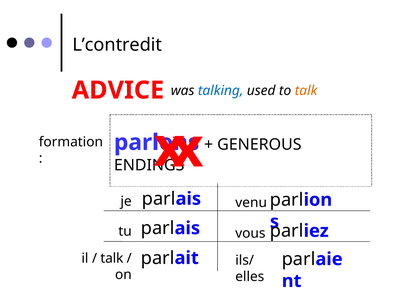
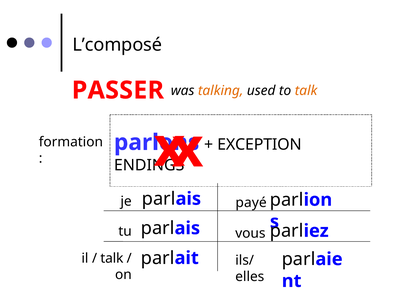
L’contredit: L’contredit -> L’composé (117, 45)
ADVICE: ADVICE -> PASSER (118, 90)
talking colour: blue -> orange (221, 91)
GENEROUS: GENEROUS -> EXCEPTION (259, 145)
venu: venu -> payé (251, 203)
